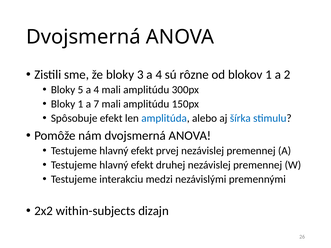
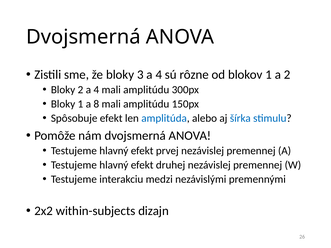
Bloky 5: 5 -> 2 (80, 90)
7: 7 -> 8 (96, 104)
